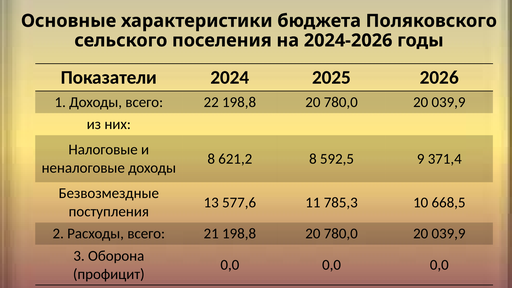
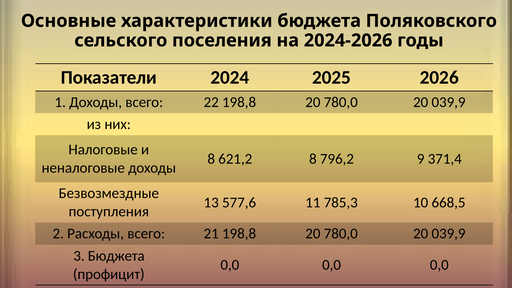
592,5: 592,5 -> 796,2 (337, 159)
3 Оборона: Оборона -> Бюджета (116, 256)
